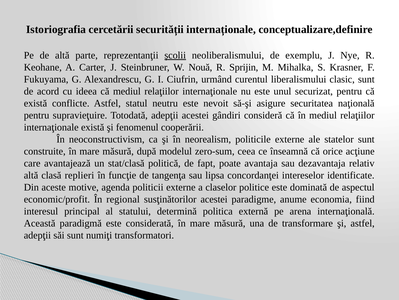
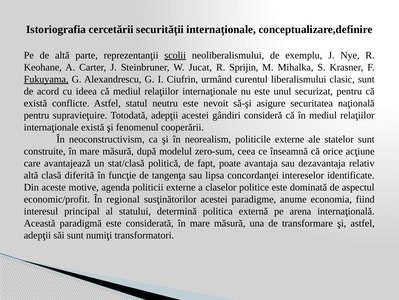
Nouă: Nouă -> Jucat (200, 67)
Fukuyama underline: none -> present (46, 79)
replieri: replieri -> diferită (79, 175)
